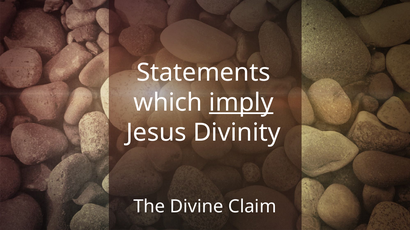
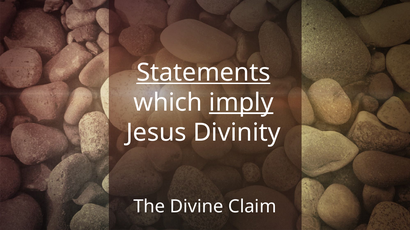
Statements underline: none -> present (203, 73)
